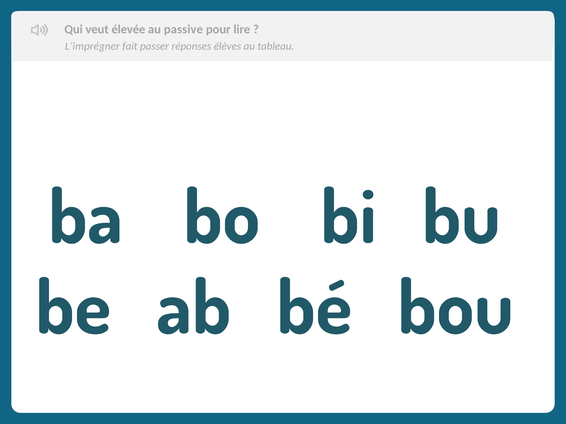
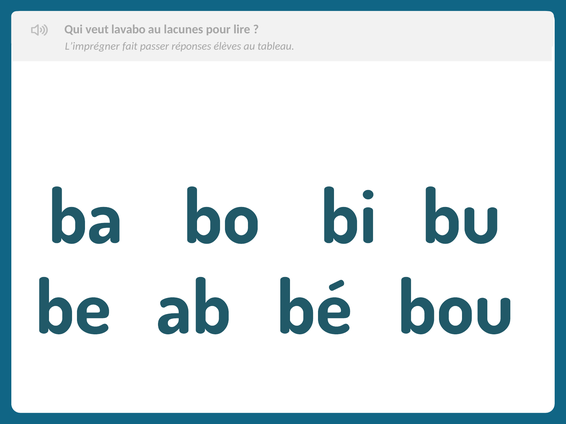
élevée: élevée -> lavabo (128, 29)
passive: passive -> lacunes (183, 29)
